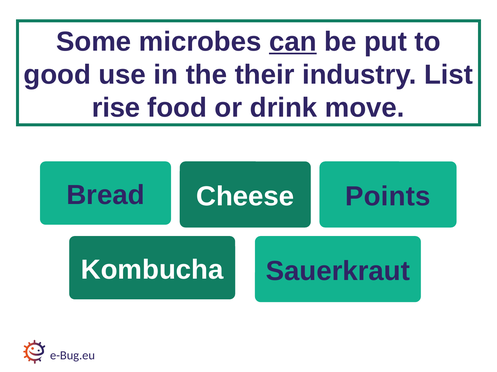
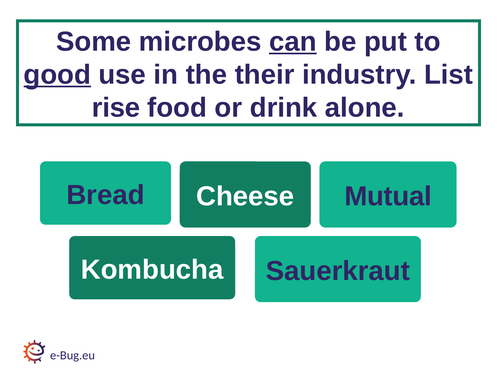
good underline: none -> present (57, 75)
move: move -> alone (365, 108)
Points: Points -> Mutual (388, 197)
